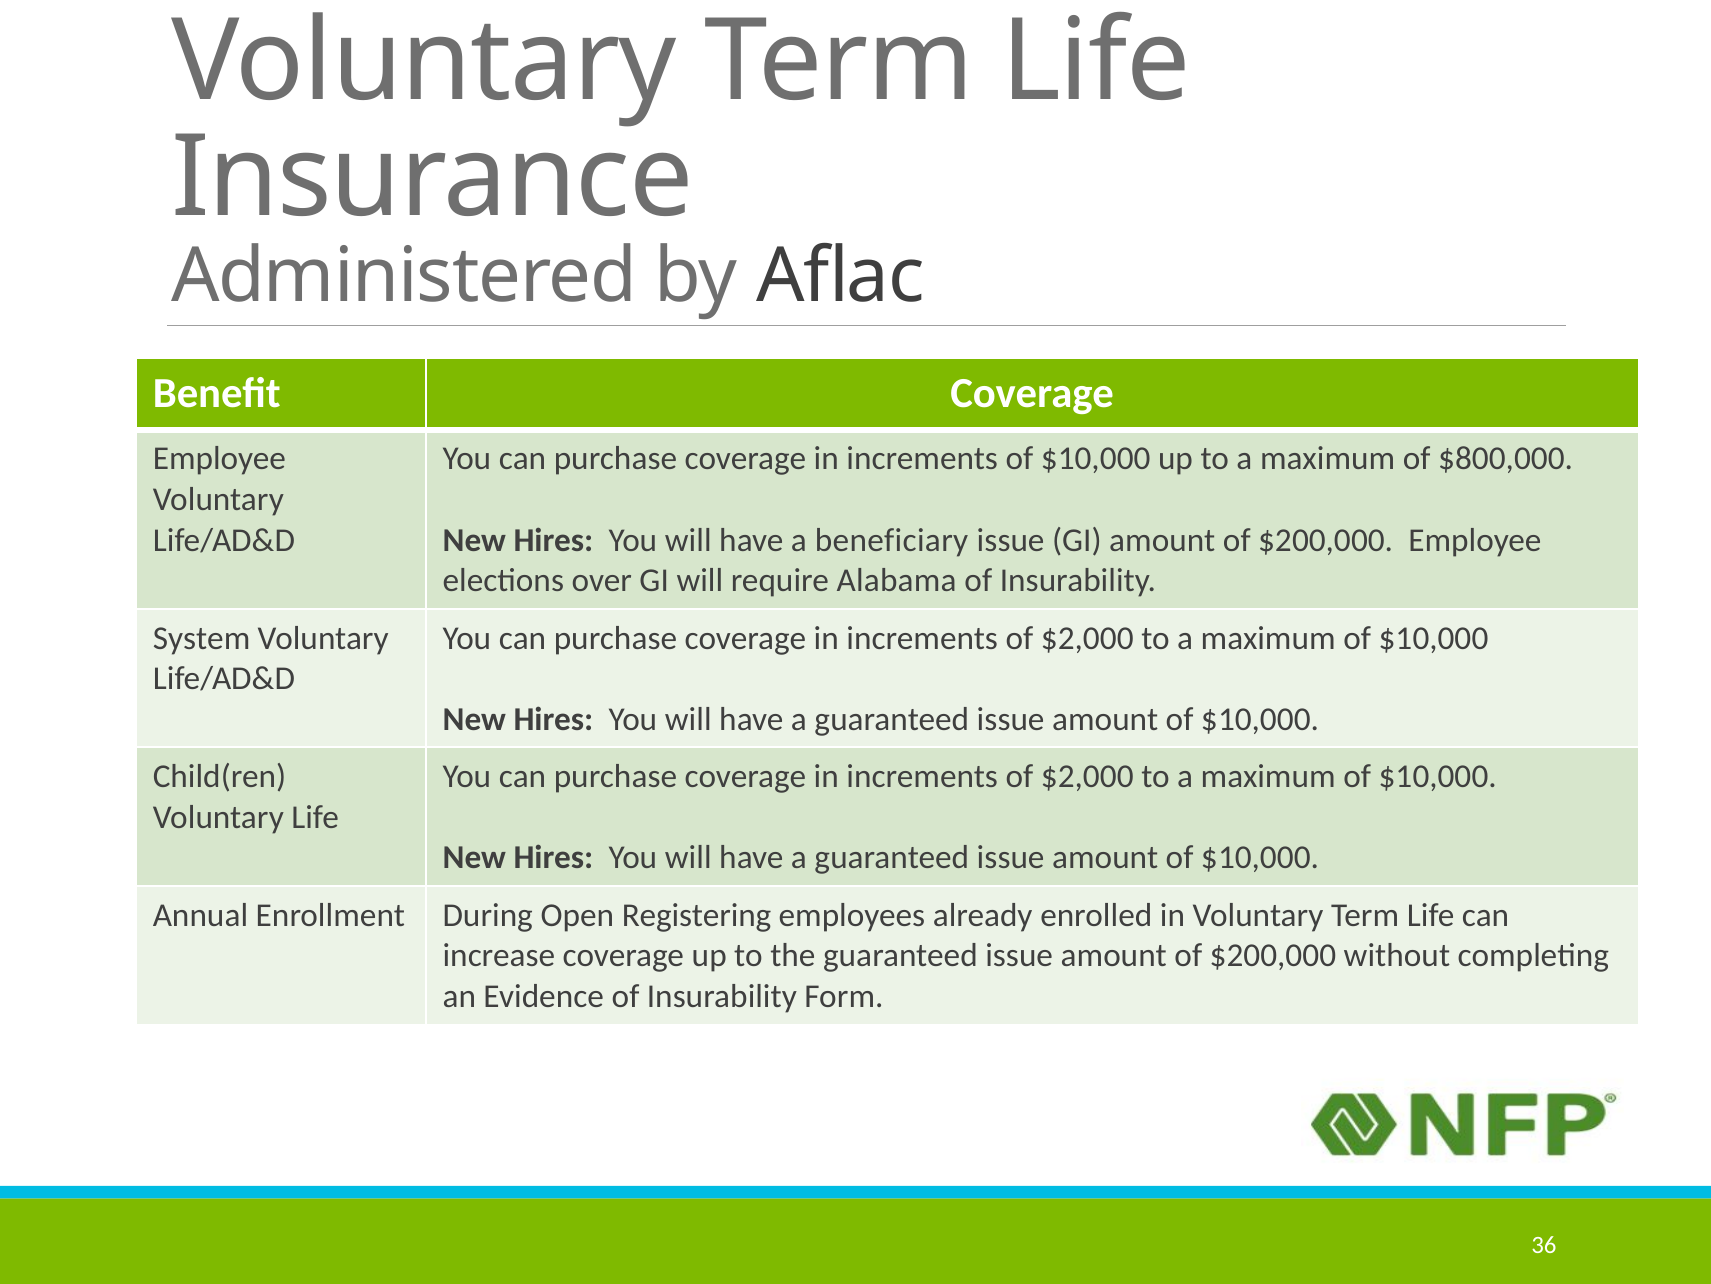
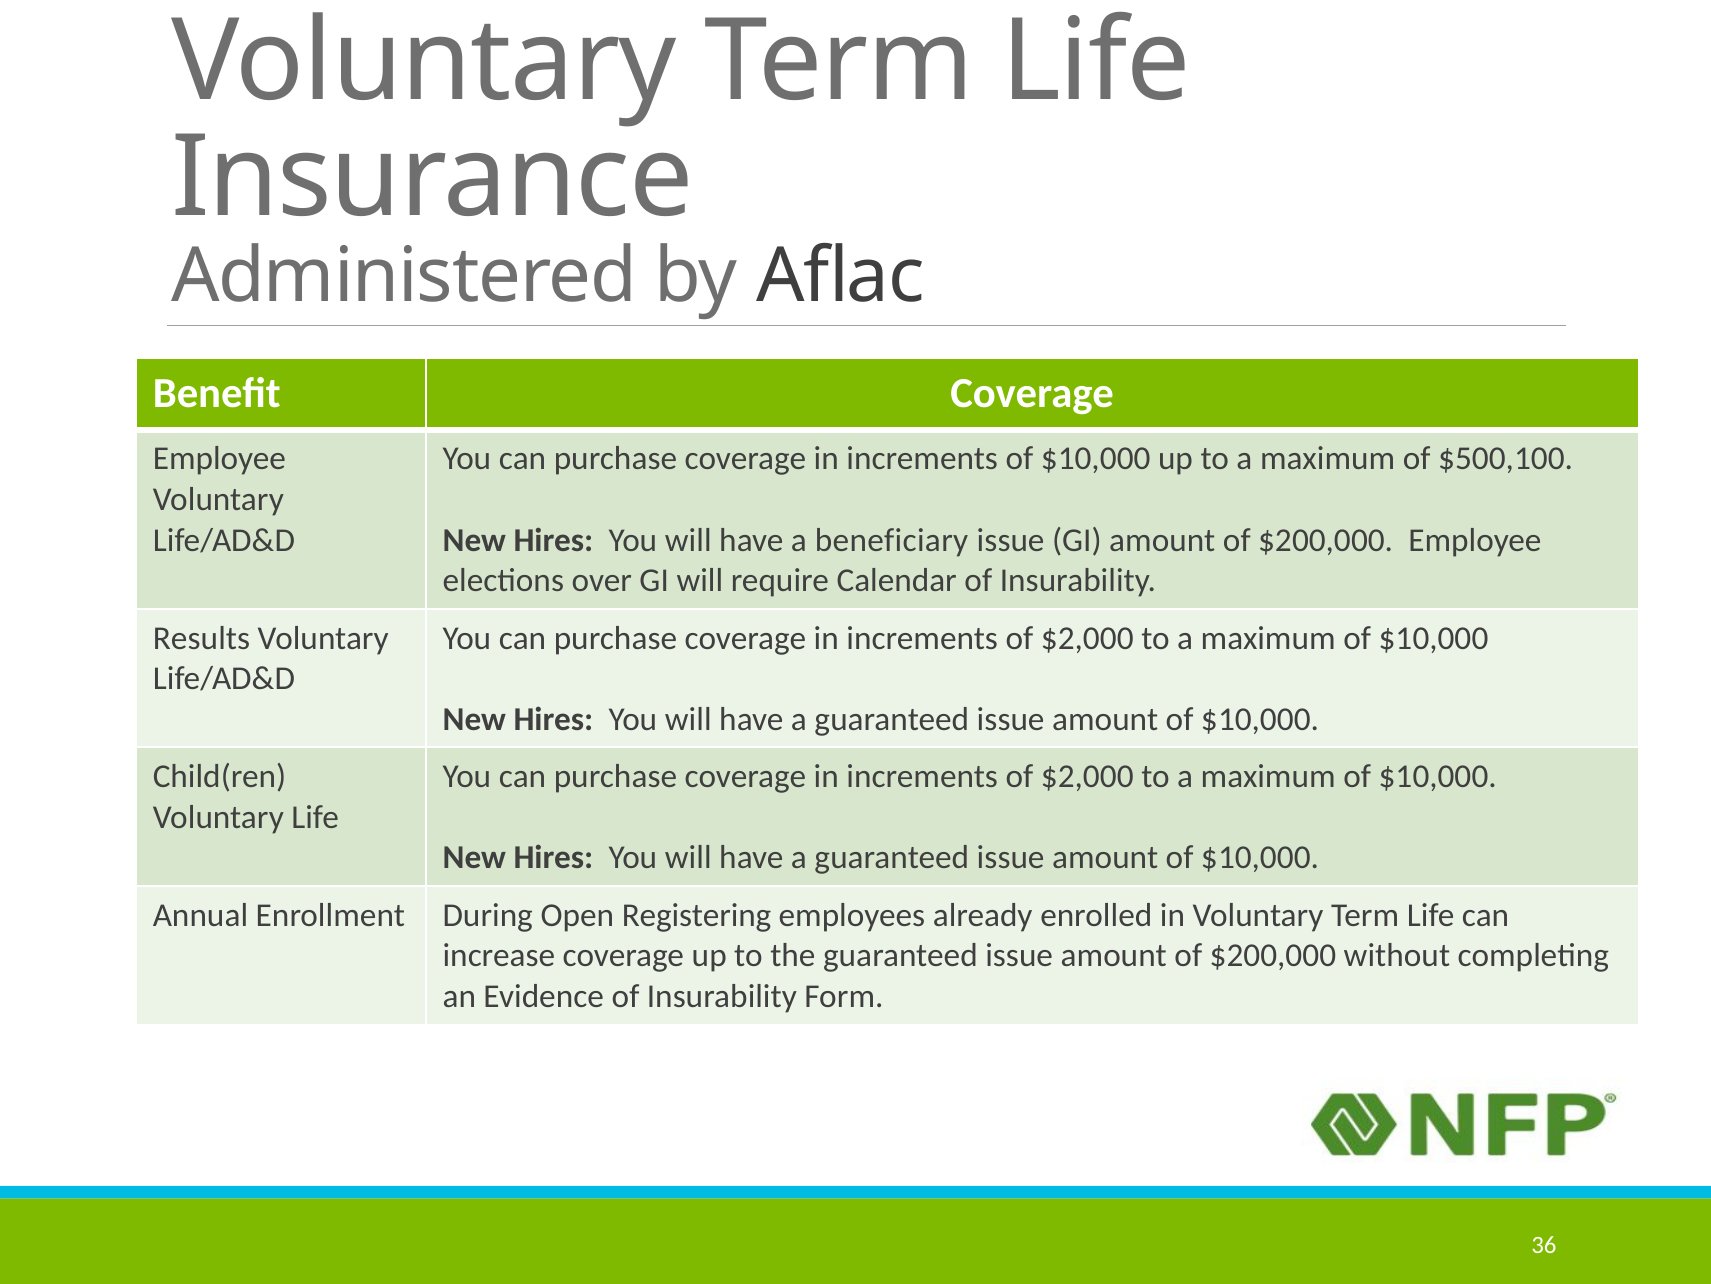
$800,000: $800,000 -> $500,100 (1506, 459)
Alabama: Alabama -> Calendar (897, 580)
System: System -> Results (202, 638)
